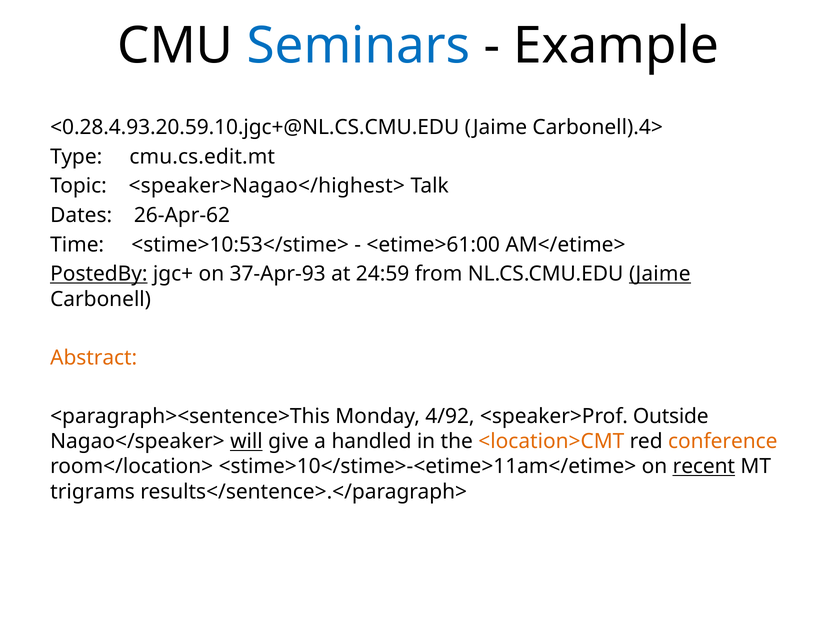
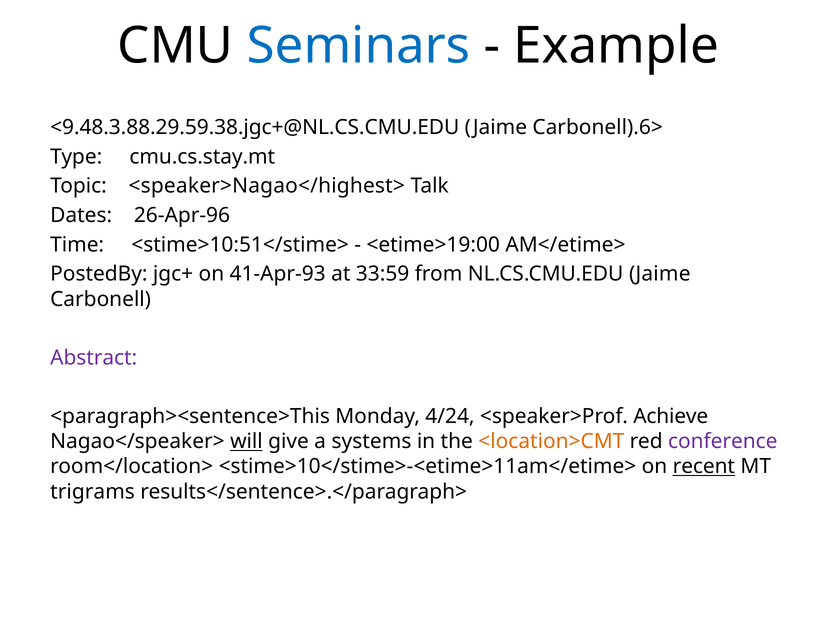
<0.28.4.93.20.59.10.jgc+@NL.CS.CMU.EDU: <0.28.4.93.20.59.10.jgc+@NL.CS.CMU.EDU -> <9.48.3.88.29.59.38.jgc+@NL.CS.CMU.EDU (255, 127)
Carbonell).4>: Carbonell).4> -> Carbonell).6> (598, 127)
cmu.cs.edit.mt: cmu.cs.edit.mt -> cmu.cs.stay.mt (202, 157)
26-Apr-62: 26-Apr-62 -> 26-Apr-96 (182, 215)
<stime>10:53</stime>: <stime>10:53</stime> -> <stime>10:51</stime> (240, 245)
<etime>61:00: <etime>61:00 -> <etime>19:00 (433, 245)
PostedBy underline: present -> none (99, 274)
37-Apr-93: 37-Apr-93 -> 41-Apr-93 (278, 274)
24:59: 24:59 -> 33:59 (383, 274)
Jaime underline: present -> none (660, 274)
Abstract colour: orange -> purple (94, 358)
4/92: 4/92 -> 4/24 (450, 416)
Outside: Outside -> Achieve (671, 416)
handled: handled -> systems (371, 441)
conference colour: orange -> purple (723, 441)
